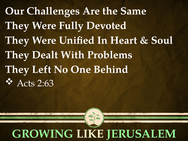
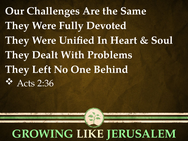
2:63: 2:63 -> 2:36 (46, 83)
